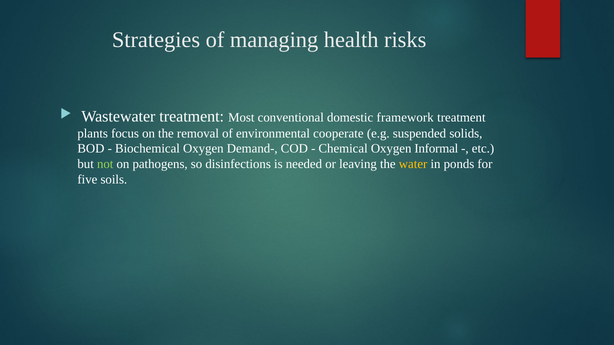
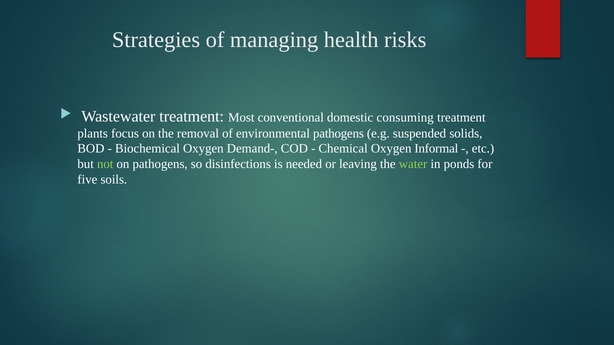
framework: framework -> consuming (405, 117)
environmental cooperate: cooperate -> pathogens (338, 133)
water colour: yellow -> light green (413, 164)
